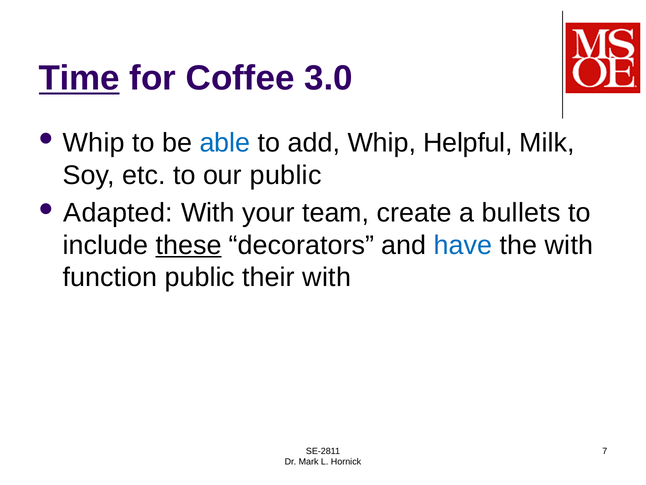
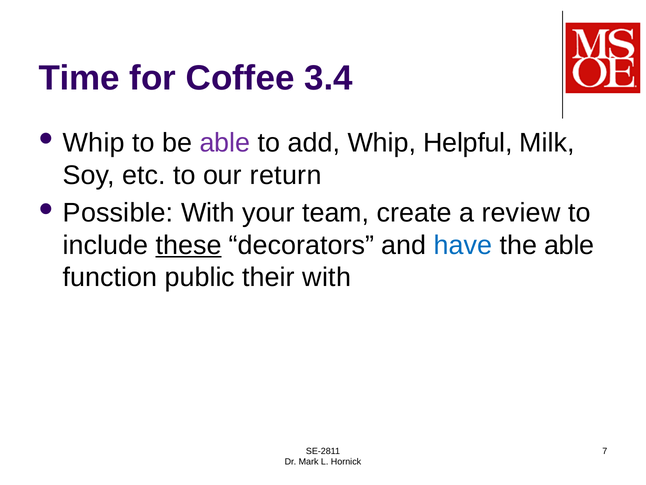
Time underline: present -> none (79, 78)
3.0: 3.0 -> 3.4 (329, 78)
able colour: blue -> purple (225, 143)
our public: public -> return (286, 175)
Adapted: Adapted -> Possible (118, 213)
bullets: bullets -> review (521, 213)
the with: with -> able (569, 245)
